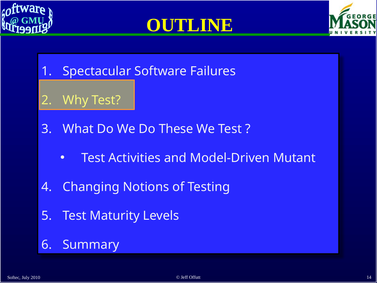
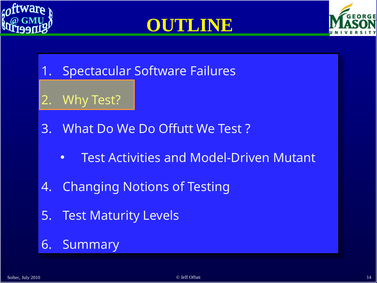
Do These: These -> Offutt (176, 129)
